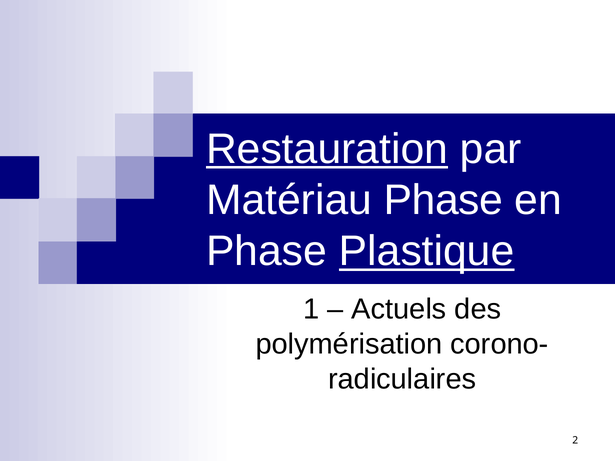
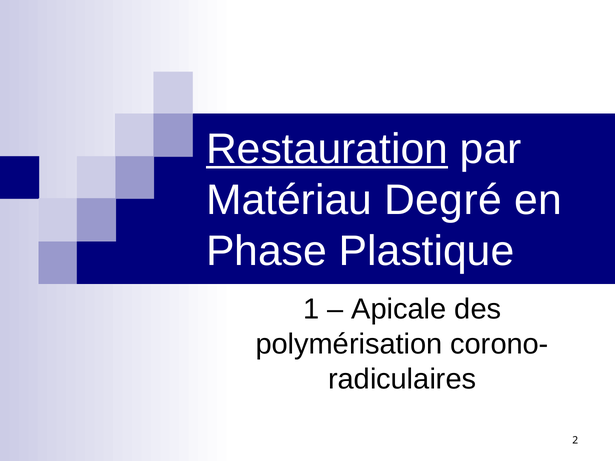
Matériau Phase: Phase -> Degré (443, 200)
Plastique underline: present -> none (427, 252)
Actuels: Actuels -> Apicale (399, 310)
